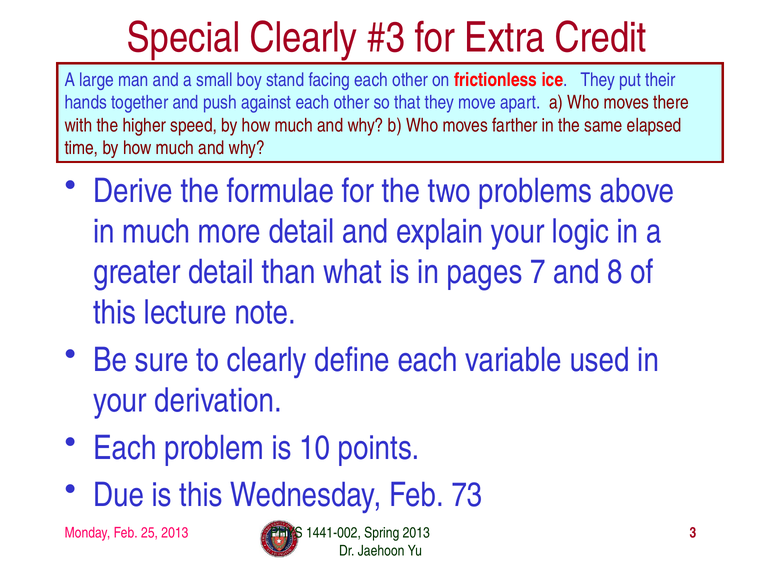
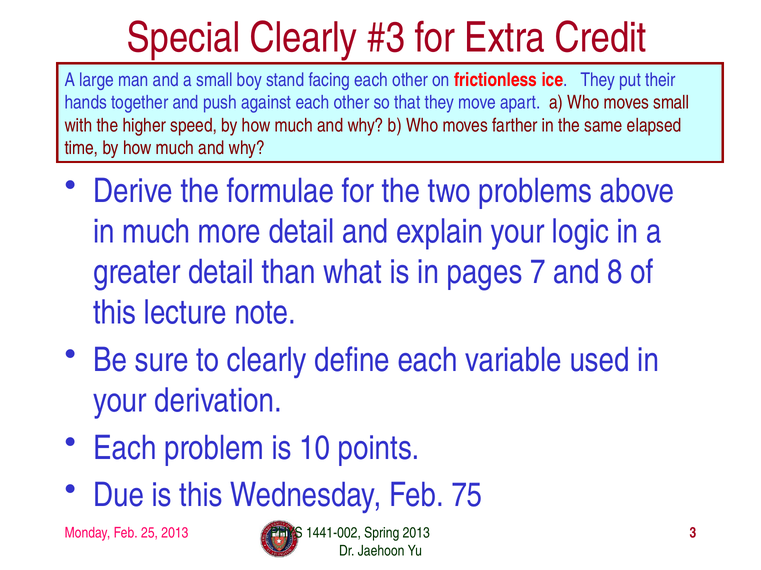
moves there: there -> small (671, 103)
73: 73 -> 75 (467, 496)
